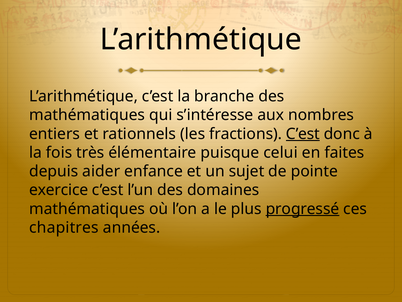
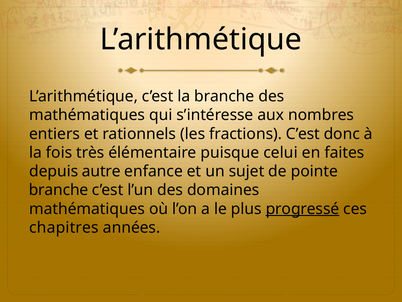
C’est underline: present -> none (303, 134)
aider: aider -> autre (101, 171)
exercice: exercice -> branche (59, 190)
